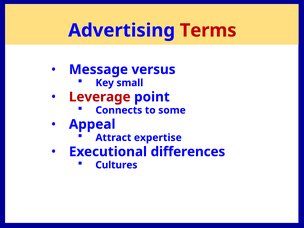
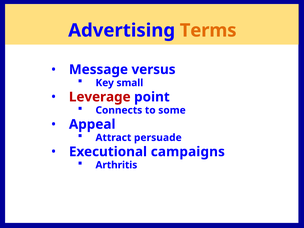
Terms colour: red -> orange (208, 30)
expertise: expertise -> persuade (158, 138)
differences: differences -> campaigns (188, 152)
Cultures: Cultures -> Arthritis (116, 165)
